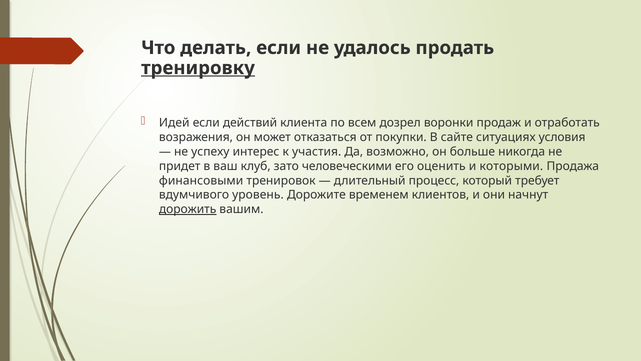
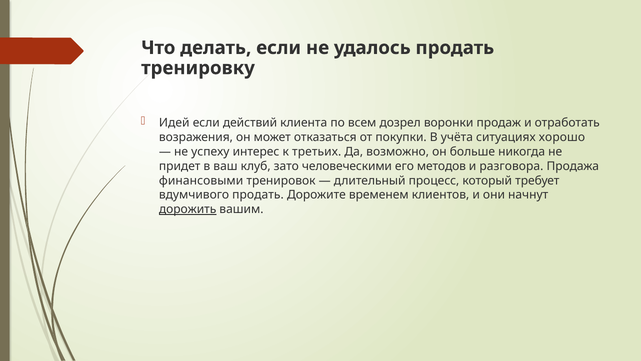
тренировку underline: present -> none (198, 68)
сайте: сайте -> учёта (457, 137)
условия: условия -> хорошо (562, 137)
участия: участия -> третьих (317, 151)
оценить: оценить -> методов (441, 166)
которыми: которыми -> разговора (511, 166)
вдумчивого уровень: уровень -> продать (258, 195)
